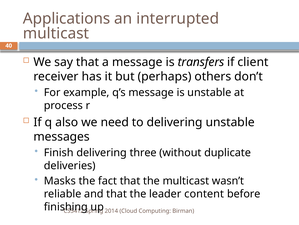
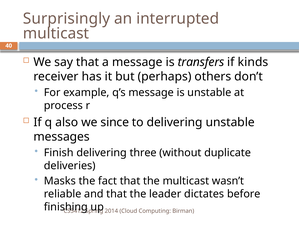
Applications: Applications -> Surprisingly (67, 19)
client: client -> kinds (253, 62)
need: need -> since (115, 122)
content: content -> dictates (204, 193)
